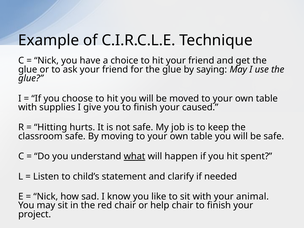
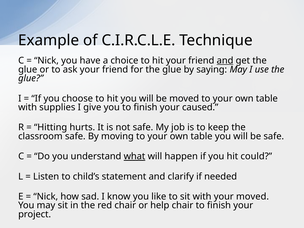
and underline: none -> present (225, 61)
spent: spent -> could (256, 156)
your animal: animal -> moved (253, 197)
